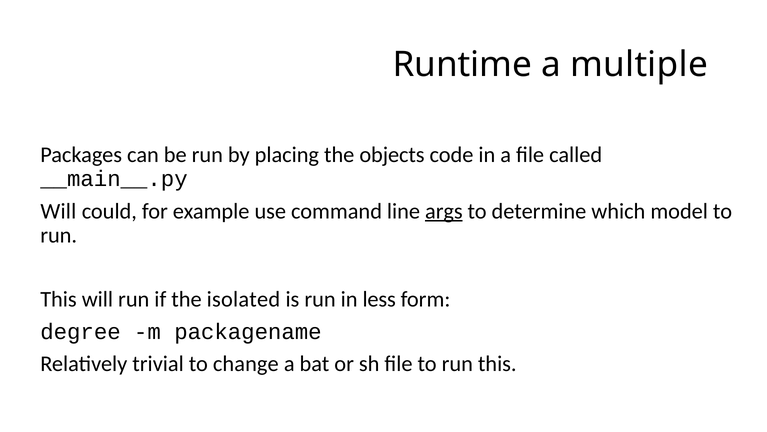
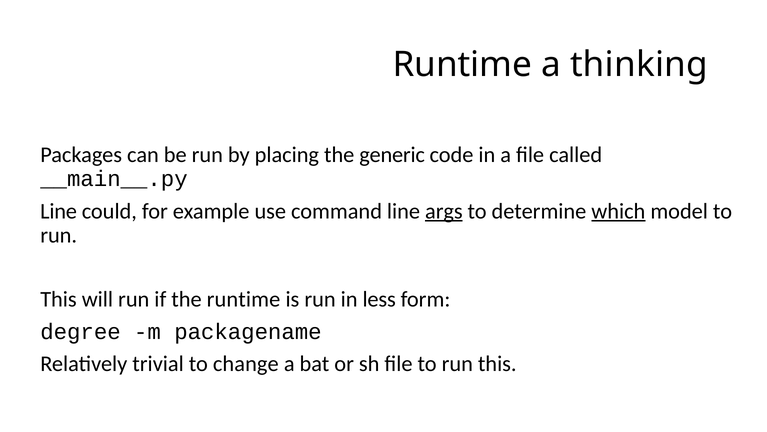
multiple: multiple -> thinking (639, 64)
objects: objects -> generic (392, 155)
Will: Will -> Line (59, 211)
which underline: none -> present (618, 211)
the isolated: isolated -> runtime (243, 299)
